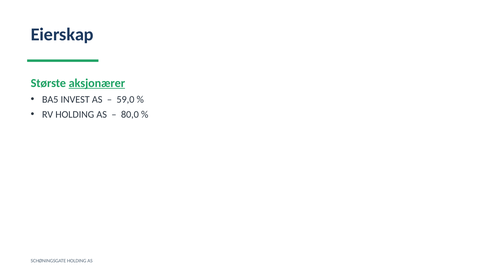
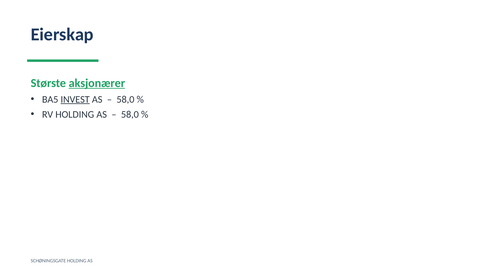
INVEST underline: none -> present (75, 99)
59,0: 59,0 -> 58,0 (125, 99)
80,0: 80,0 -> 58,0 (130, 114)
